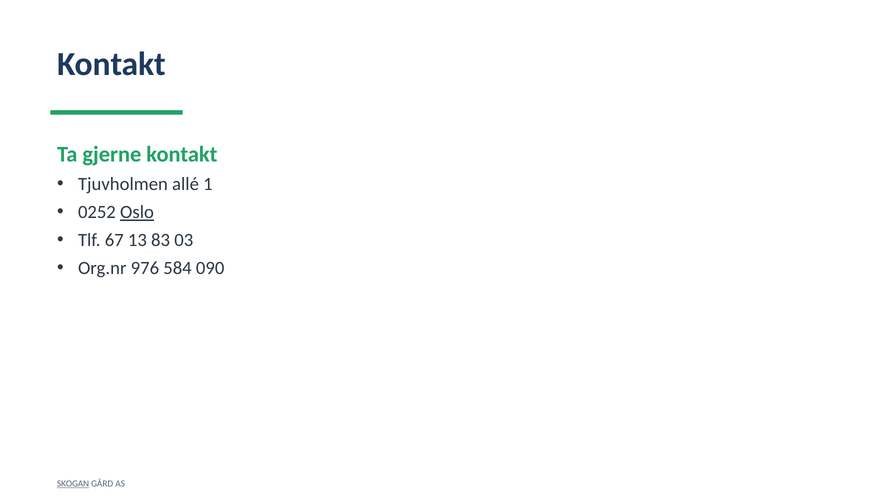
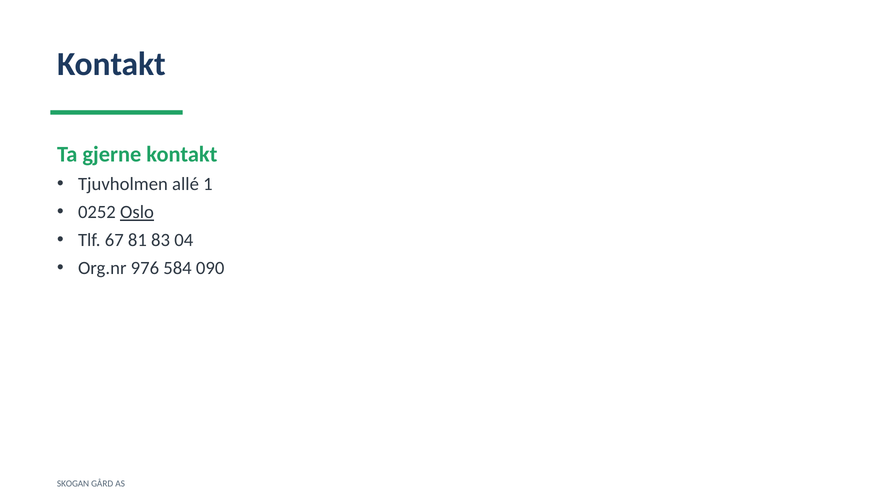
13: 13 -> 81 (137, 240)
03: 03 -> 04 (184, 240)
SKOGAN underline: present -> none (73, 484)
